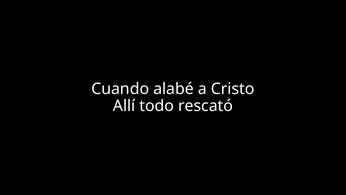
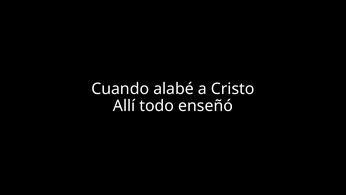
rescató: rescató -> enseñó (206, 106)
